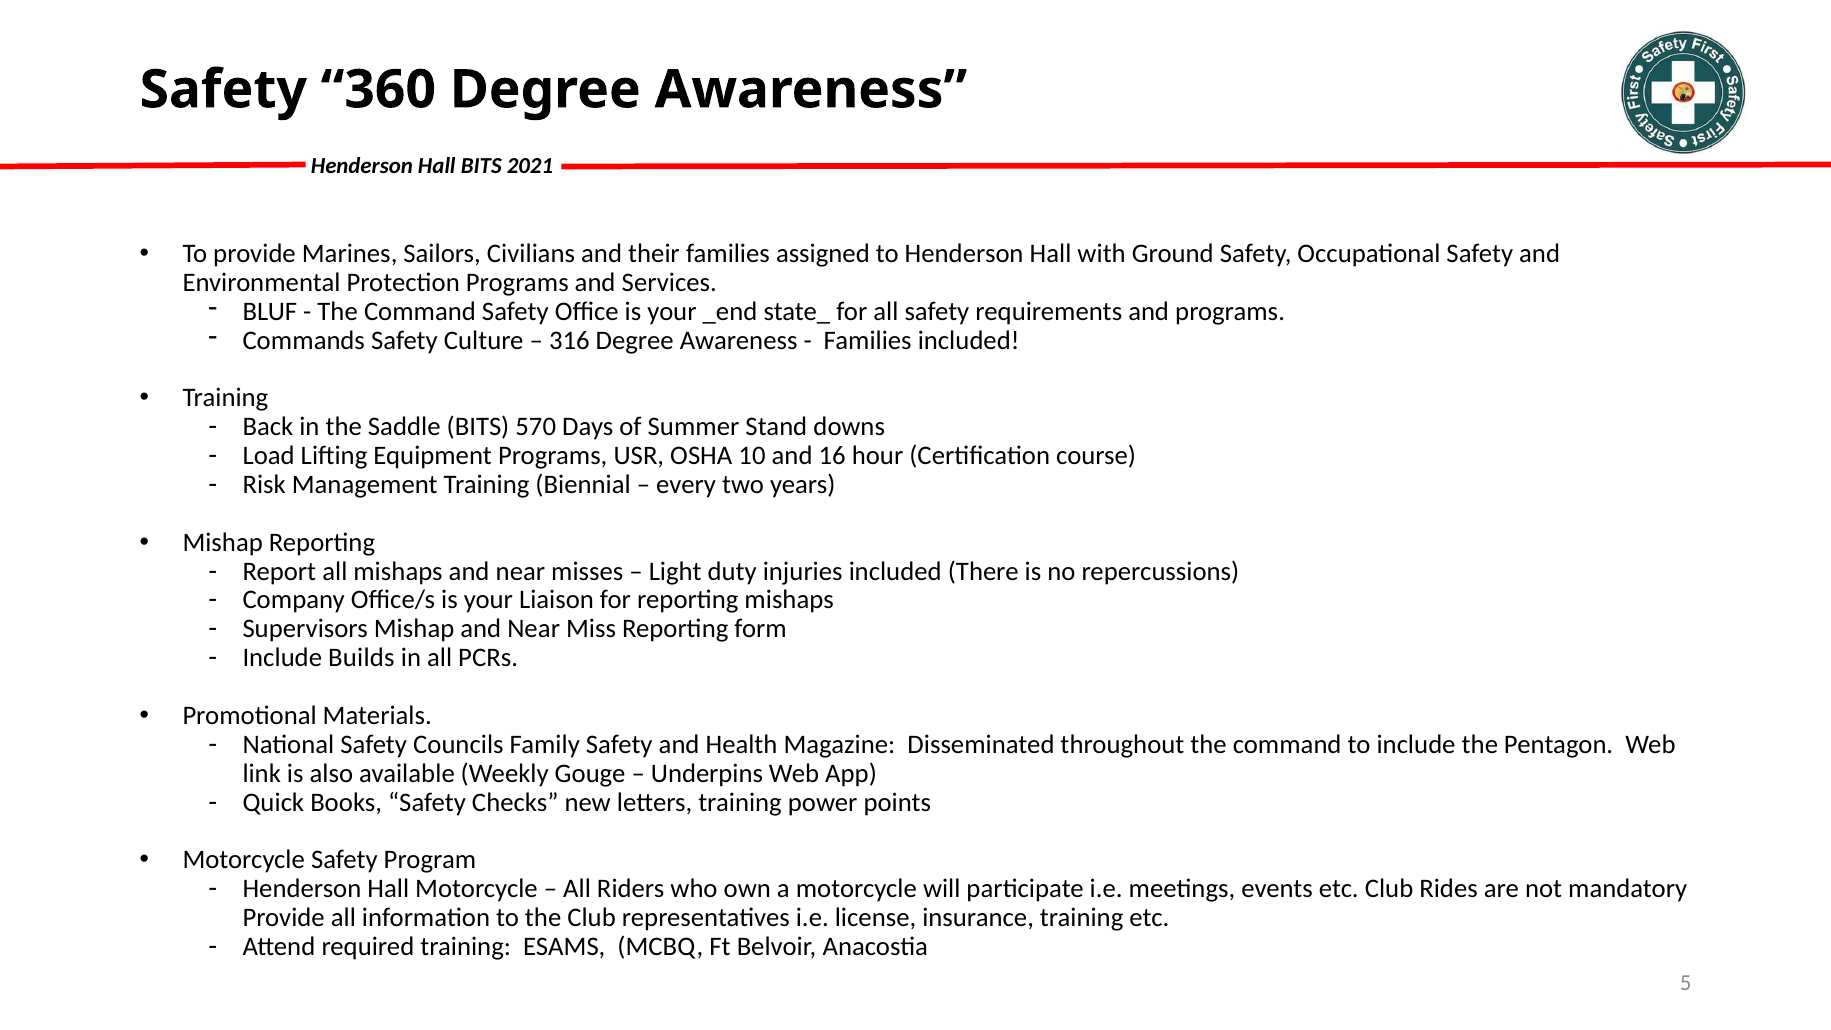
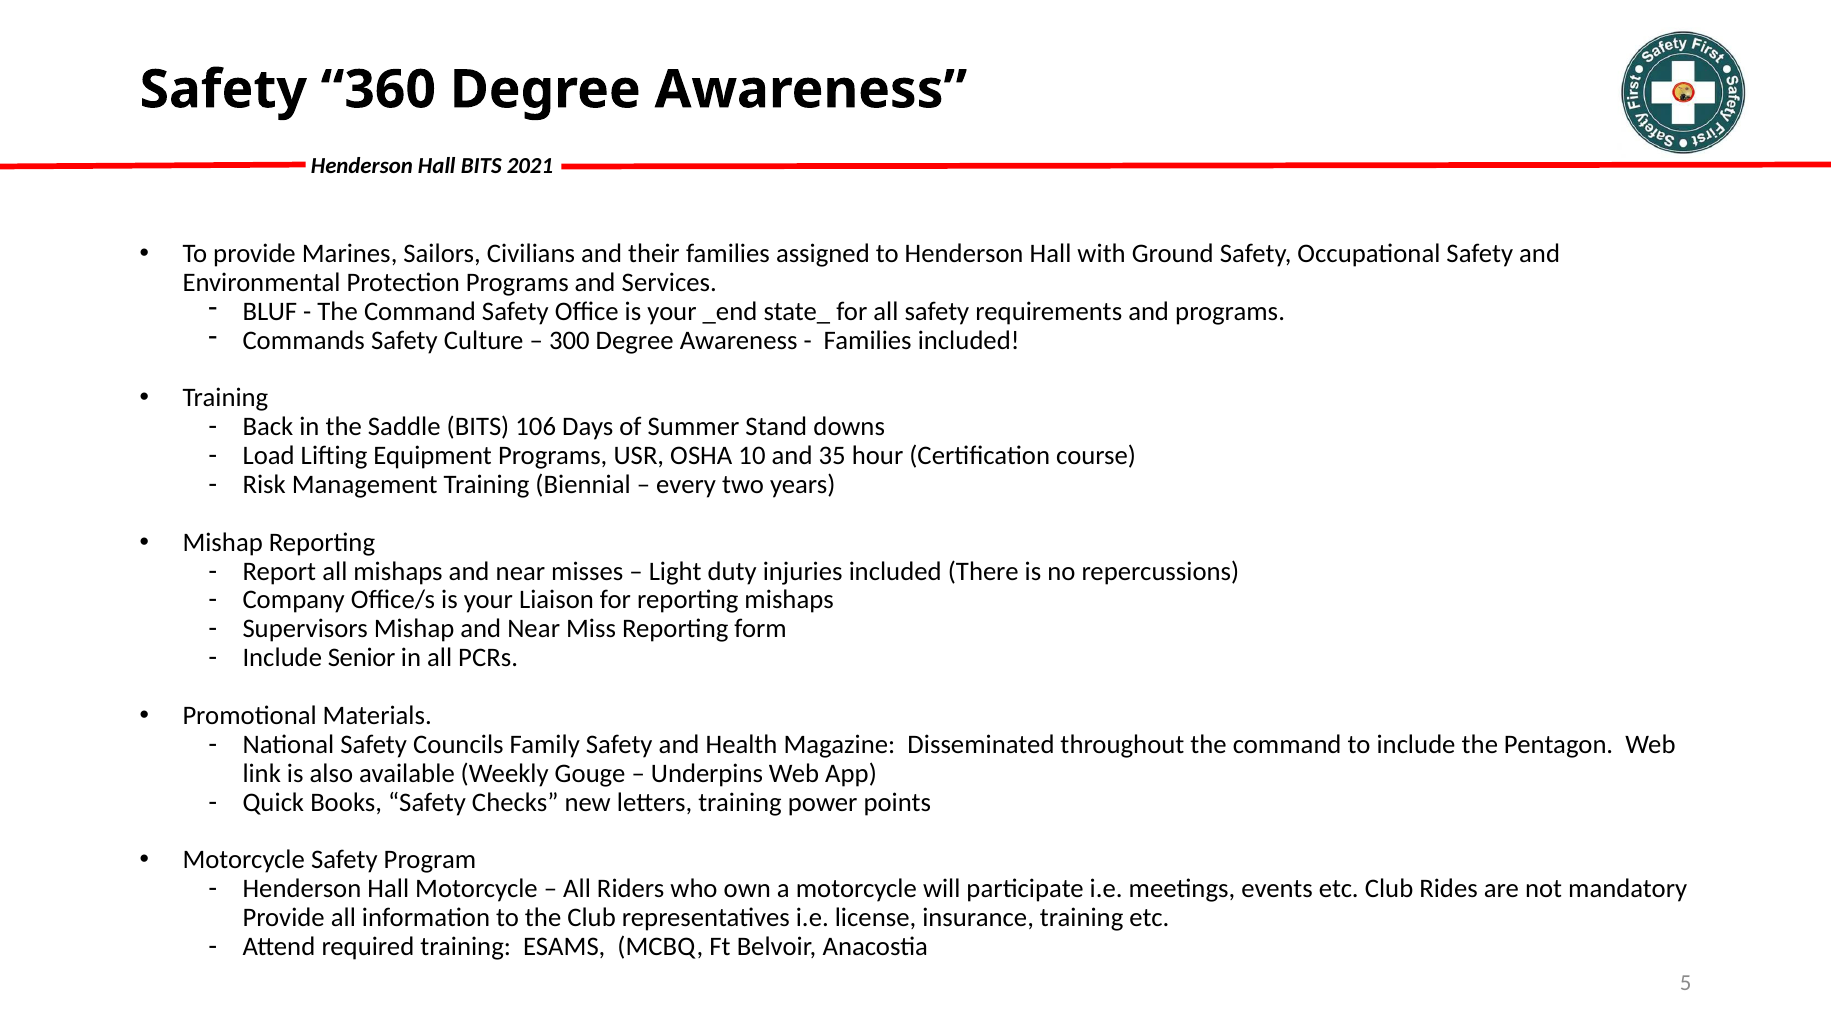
316: 316 -> 300 (569, 340)
570: 570 -> 106 (536, 427)
16: 16 -> 35 (832, 456)
Builds: Builds -> Senior (362, 658)
